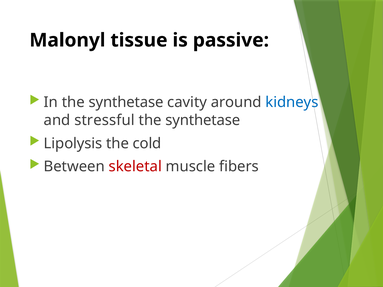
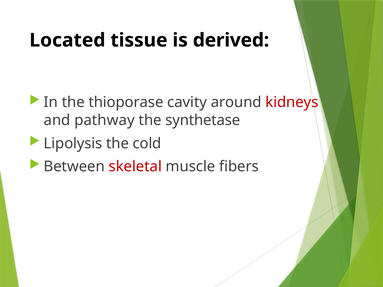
Malonyl: Malonyl -> Located (67, 40)
passive: passive -> derived (231, 40)
In the synthetase: synthetase -> thioporase (126, 102)
kidneys colour: blue -> red (292, 102)
stressful: stressful -> pathway (104, 120)
